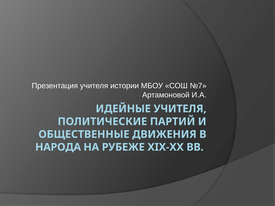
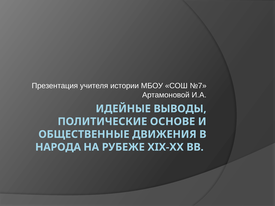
ИДЕЙНЫЕ УЧИТЕЛЯ: УЧИТЕЛЯ -> ВЫВОДЫ (180, 109)
ПАРТИЙ: ПАРТИЙ -> ОСНОВЕ (173, 122)
